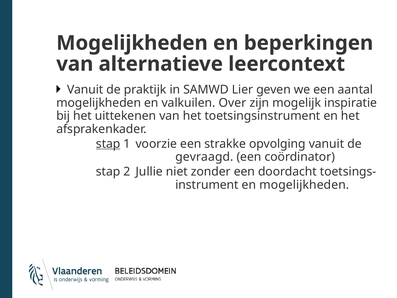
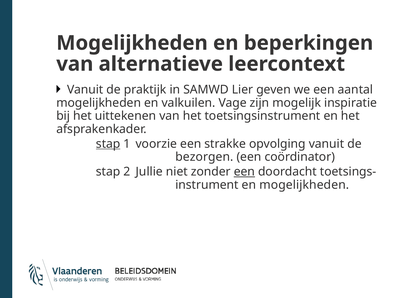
Over: Over -> Vage (233, 103)
gevraagd: gevraagd -> bezorgen (204, 157)
een underline: none -> present (244, 172)
